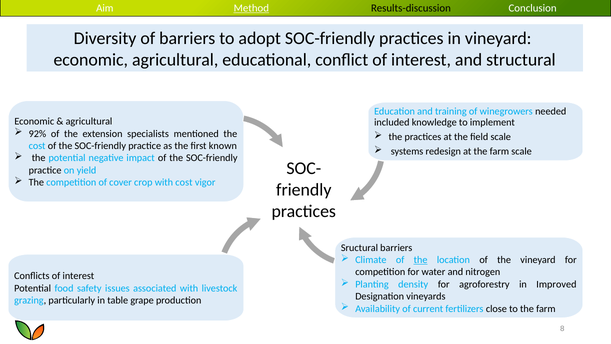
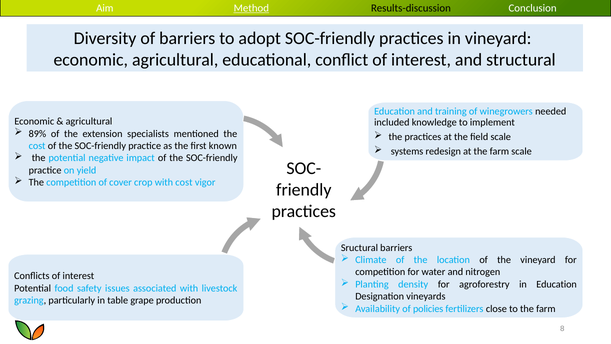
92%: 92% -> 89% (37, 134)
the underline: present -> none (421, 260)
in Improved: Improved -> Education (557, 284)
current: current -> policies (428, 309)
